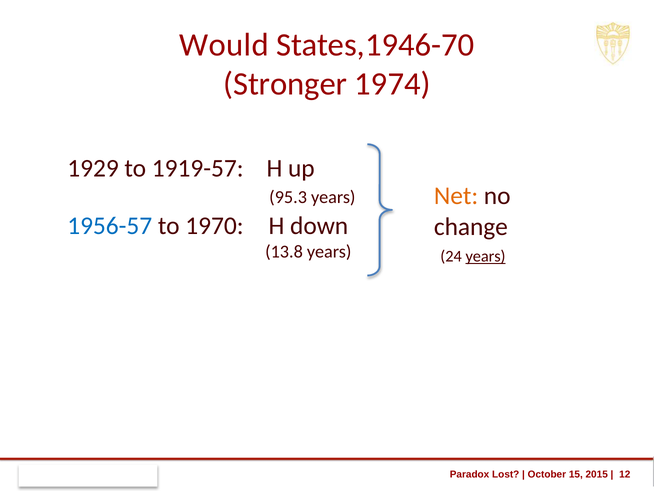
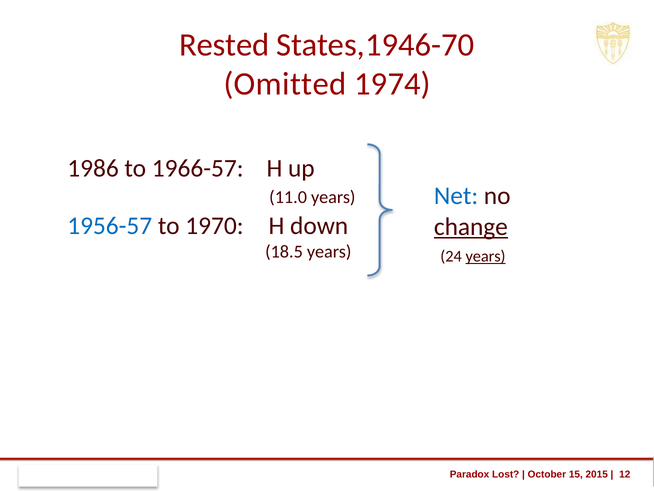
Would: Would -> Rested (224, 45)
Stronger: Stronger -> Omitted (285, 84)
1929: 1929 -> 1986 (93, 168)
1919-57: 1919-57 -> 1966-57 (198, 168)
Net colour: orange -> blue (456, 196)
95.3: 95.3 -> 11.0 (288, 197)
change underline: none -> present (471, 226)
13.8: 13.8 -> 18.5 (284, 251)
